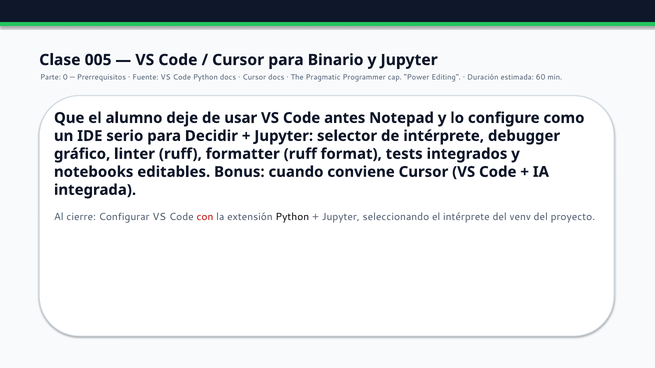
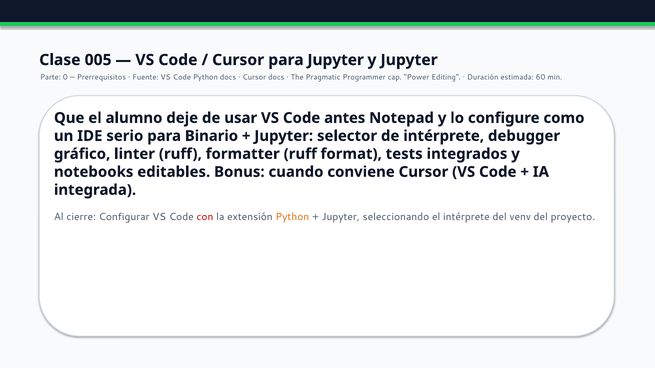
para Binario: Binario -> Jupyter (336, 60)
Decidir: Decidir -> Binario (211, 136)
Python colour: black -> orange (292, 217)
